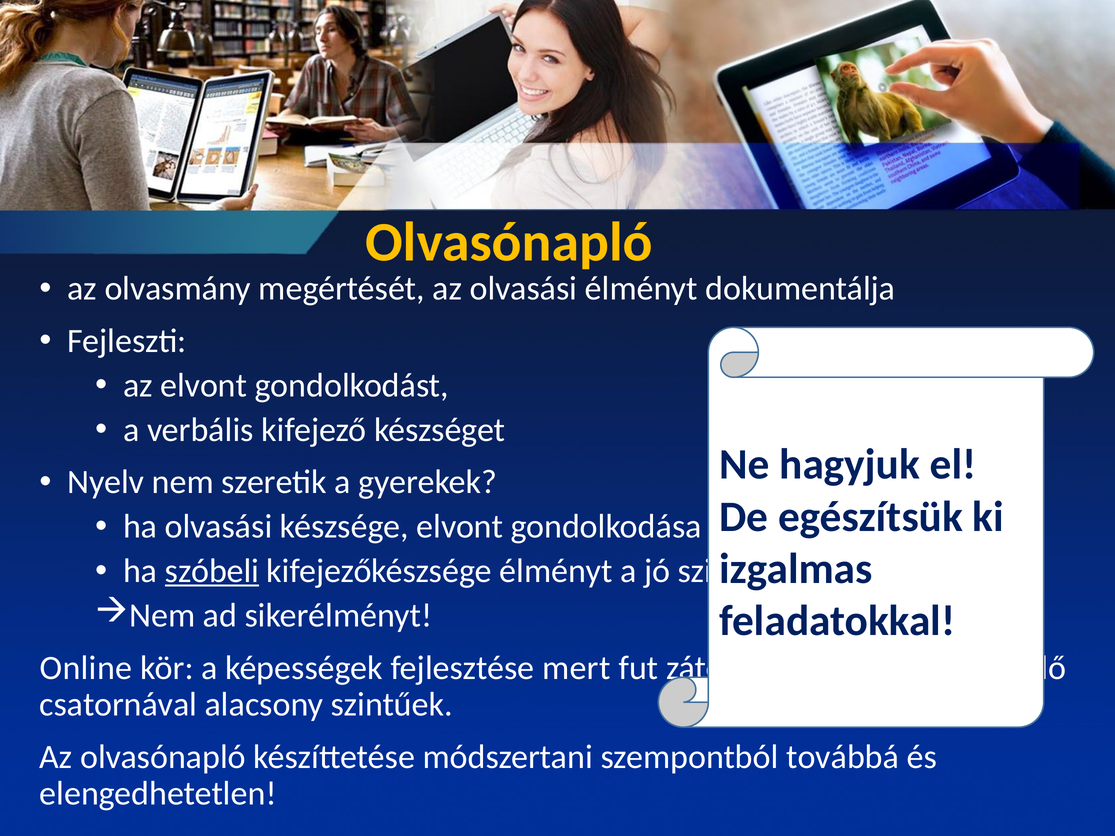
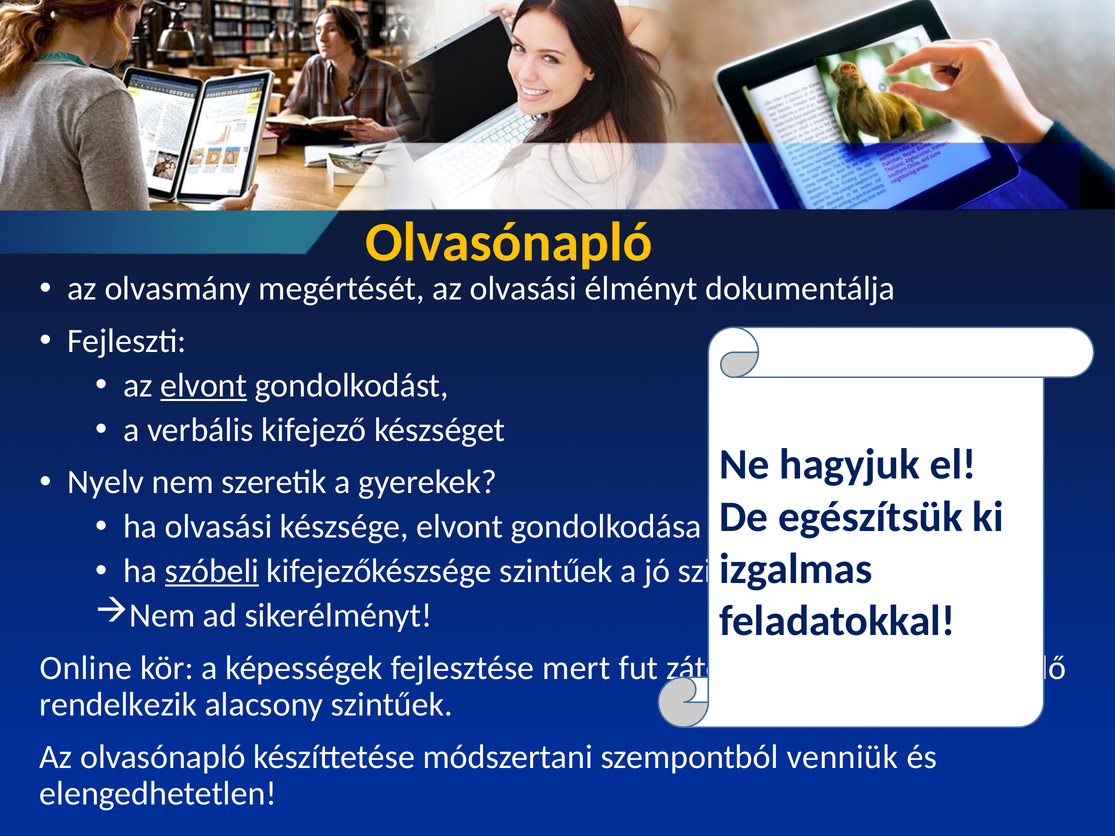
elvont underline: none -> present (204, 385)
kifejezőkészsége élményt: élményt -> szintűek (556, 571)
csatornával: csatornával -> rendelkezik (118, 705)
továbbá: továbbá -> venniük (842, 757)
